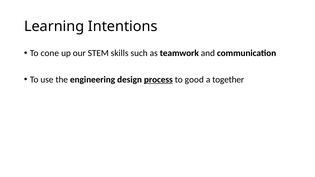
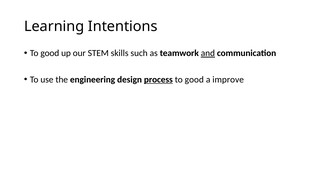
cone: cone -> good (50, 53)
and underline: none -> present (208, 53)
together: together -> improve (228, 80)
